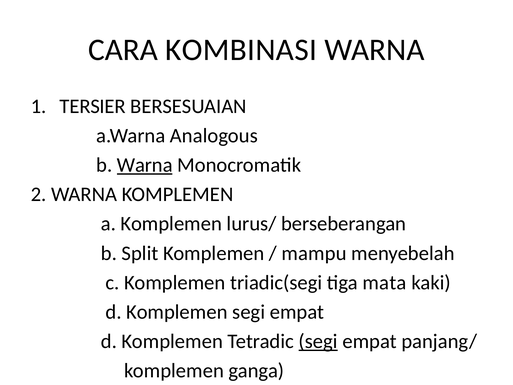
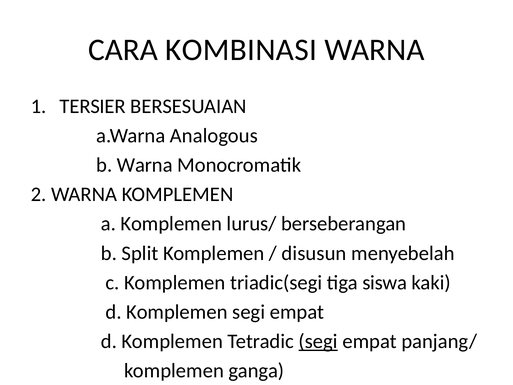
Warna underline: present -> none (145, 165)
mampu: mampu -> disusun (314, 253)
mata: mata -> siswa (385, 282)
